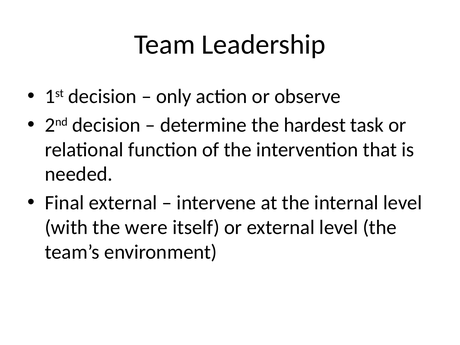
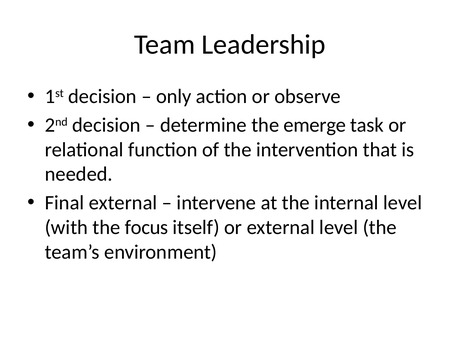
hardest: hardest -> emerge (315, 125)
were: were -> focus (147, 227)
